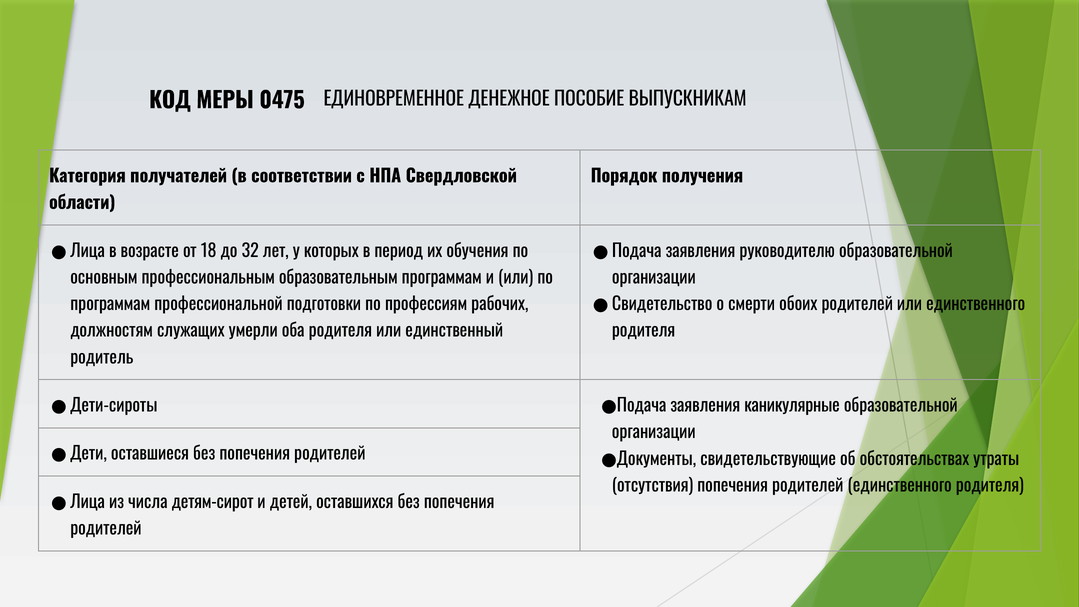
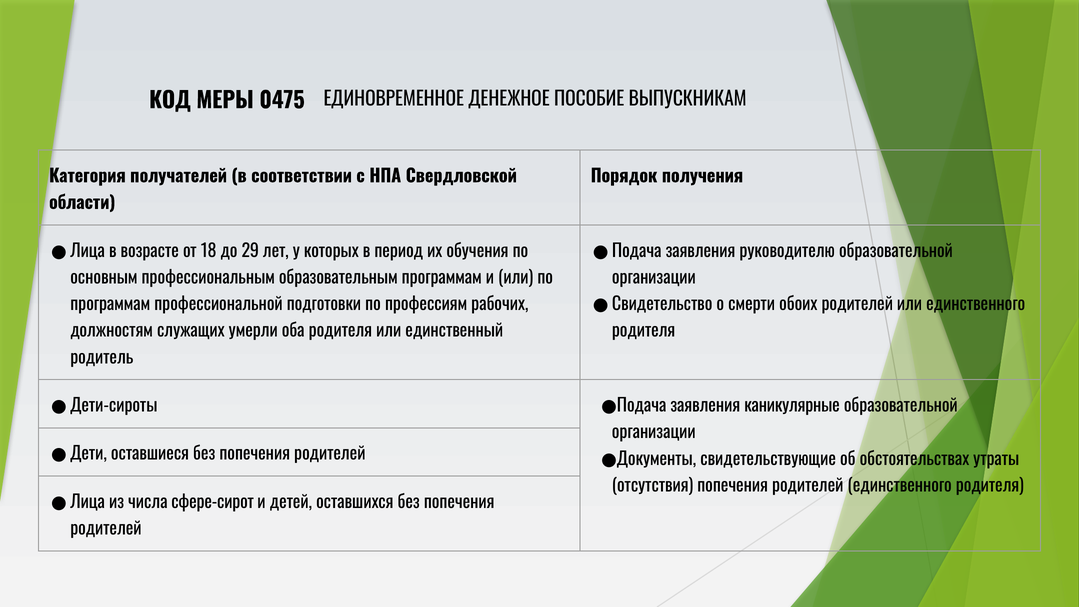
32: 32 -> 29 (250, 251)
детям-сирот: детям-сирот -> сфере-сирот (213, 502)
